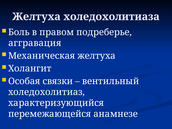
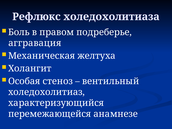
Желтуха: Желтуха -> Рефлюкс (36, 17)
связки: связки -> стеноз (58, 81)
